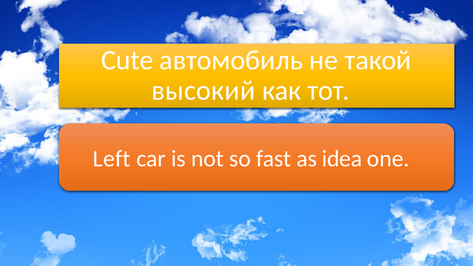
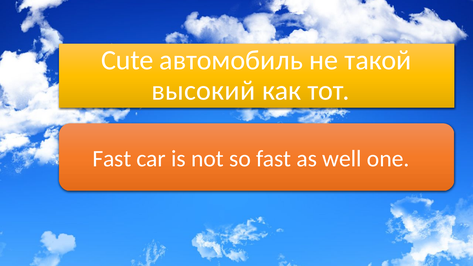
Left: Left -> Fast (112, 159)
idea: idea -> well (342, 159)
